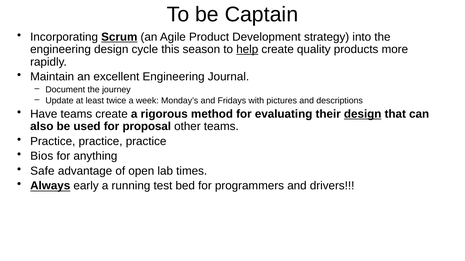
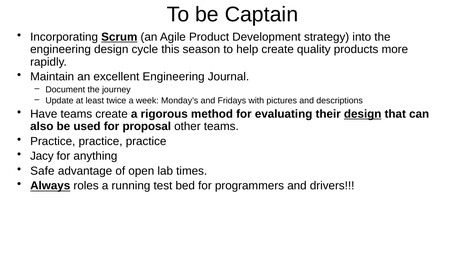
help underline: present -> none (247, 50)
Bios: Bios -> Jacy (42, 156)
early: early -> roles (86, 186)
